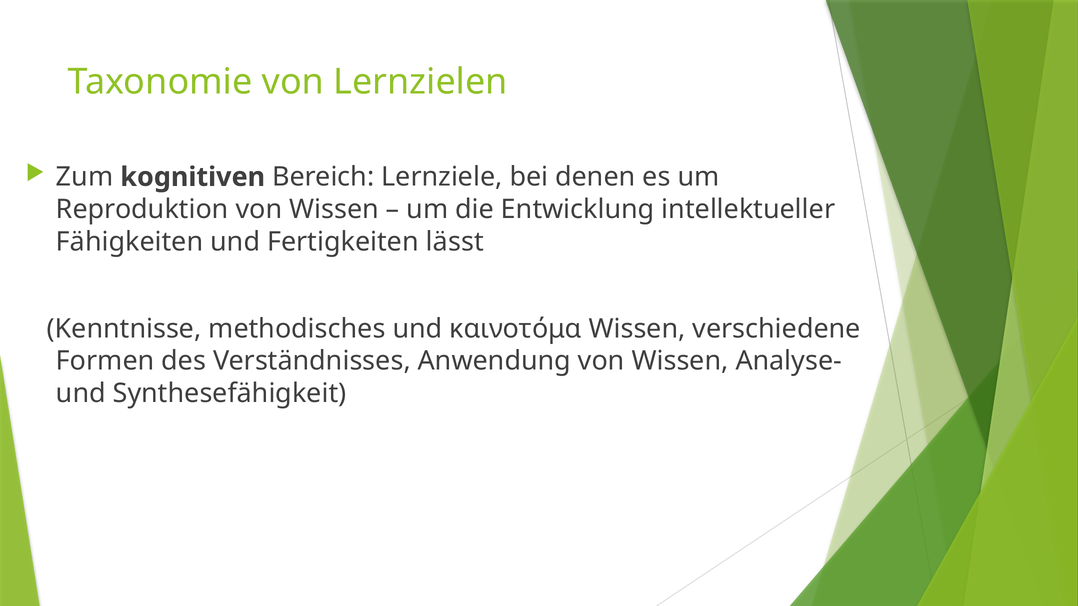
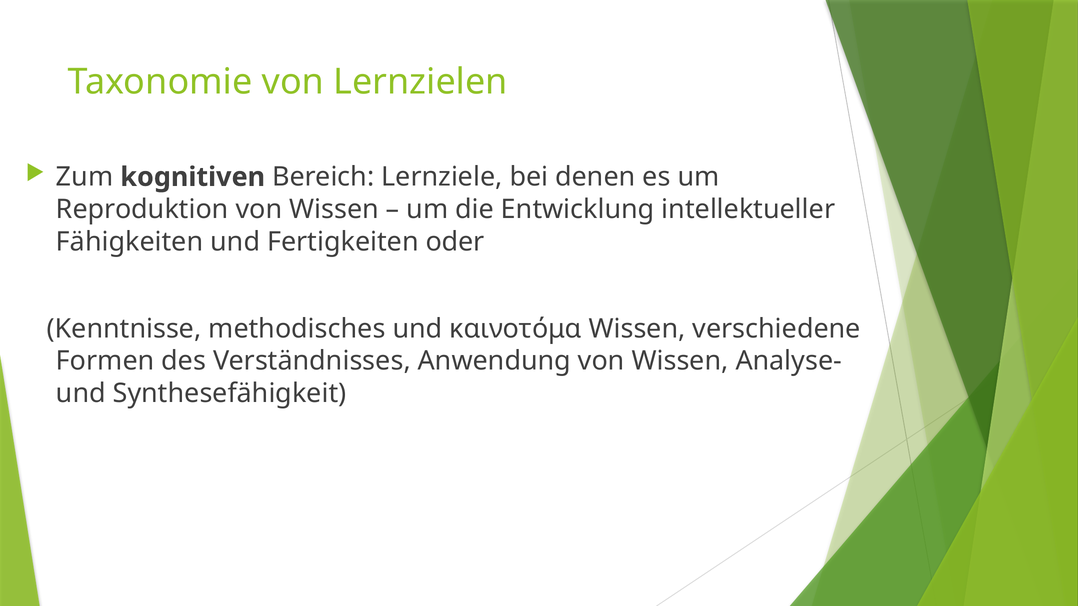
lässt: lässt -> oder (455, 242)
